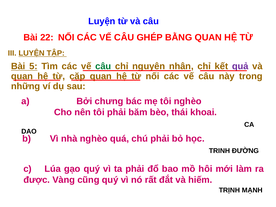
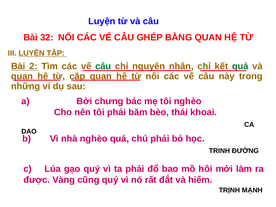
22: 22 -> 32 (47, 37)
5: 5 -> 2 (33, 66)
quả colour: purple -> green (240, 66)
